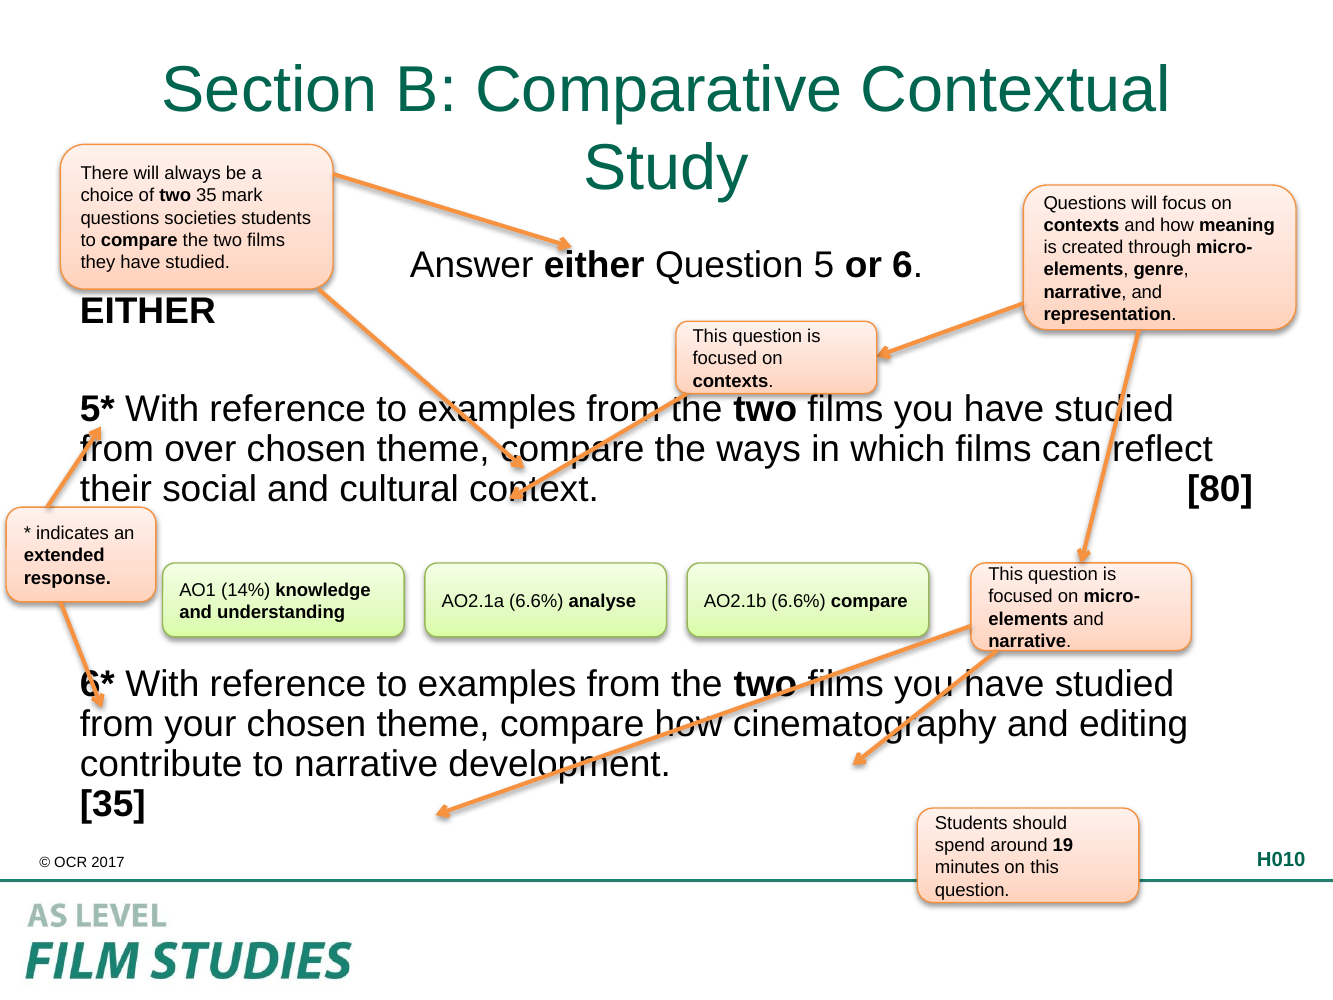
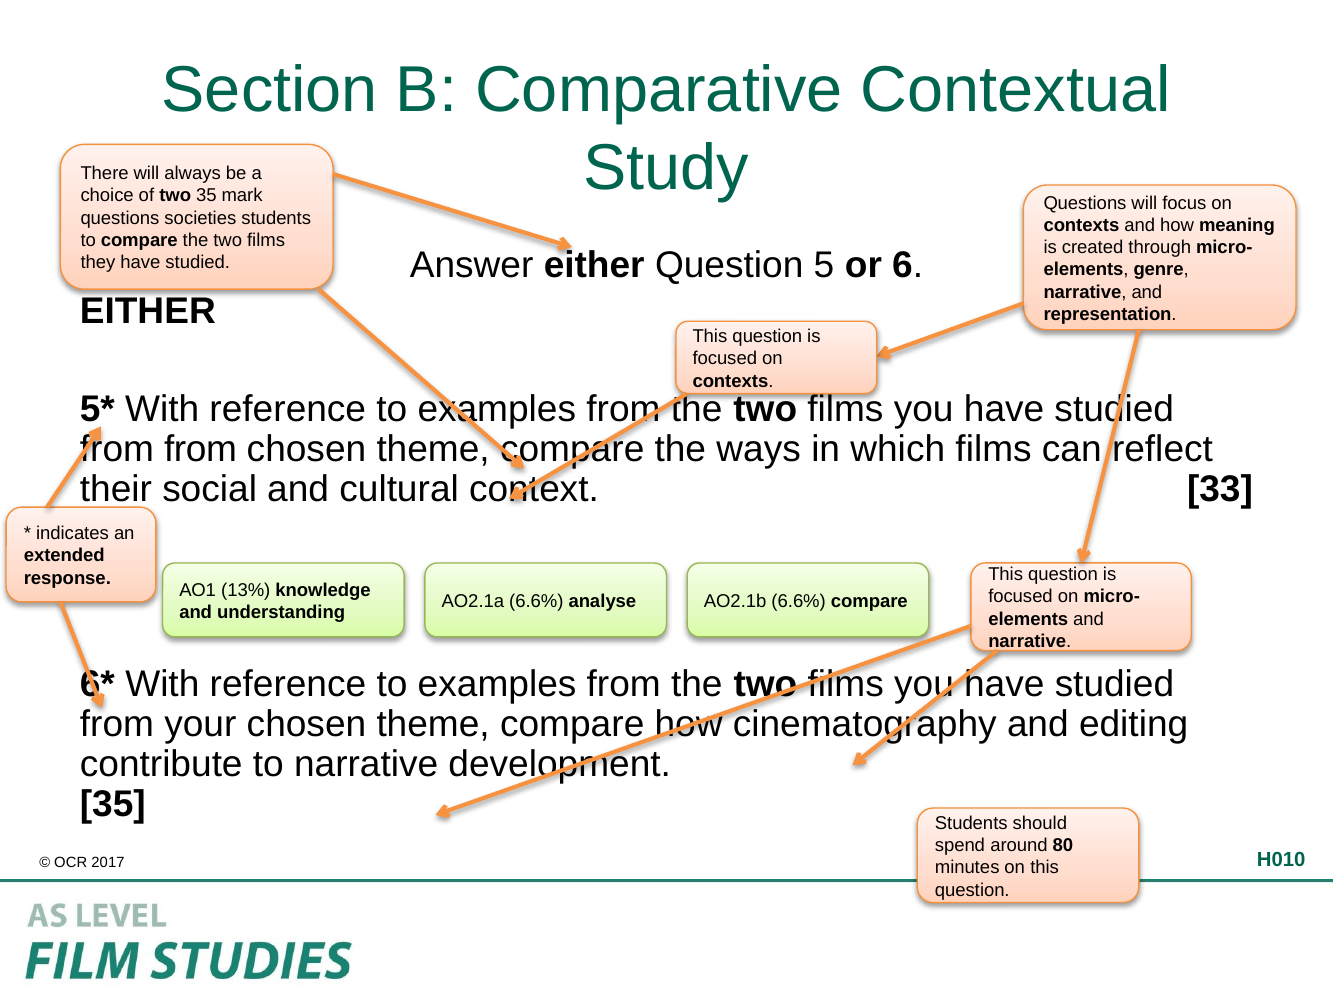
over: over -> from (201, 449)
80: 80 -> 33 (1220, 489)
14%: 14% -> 13% (246, 590)
19: 19 -> 80 (1063, 845)
